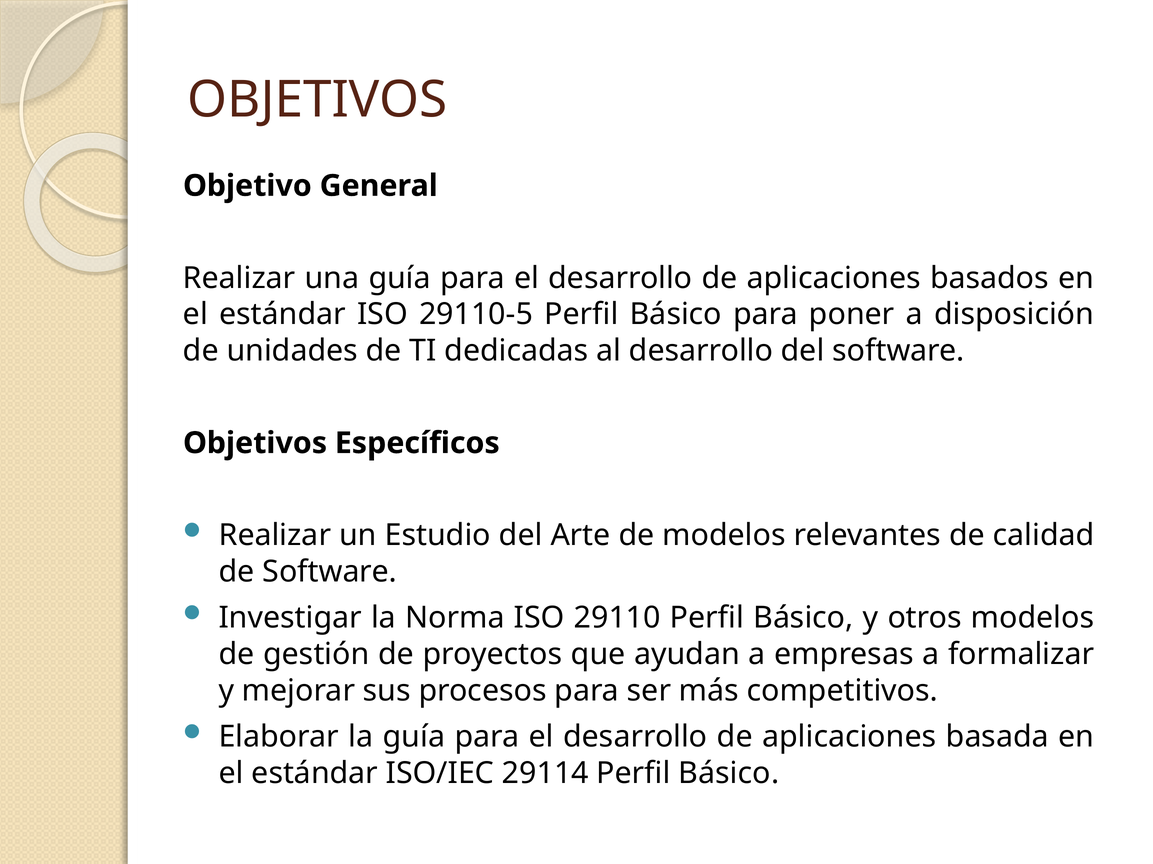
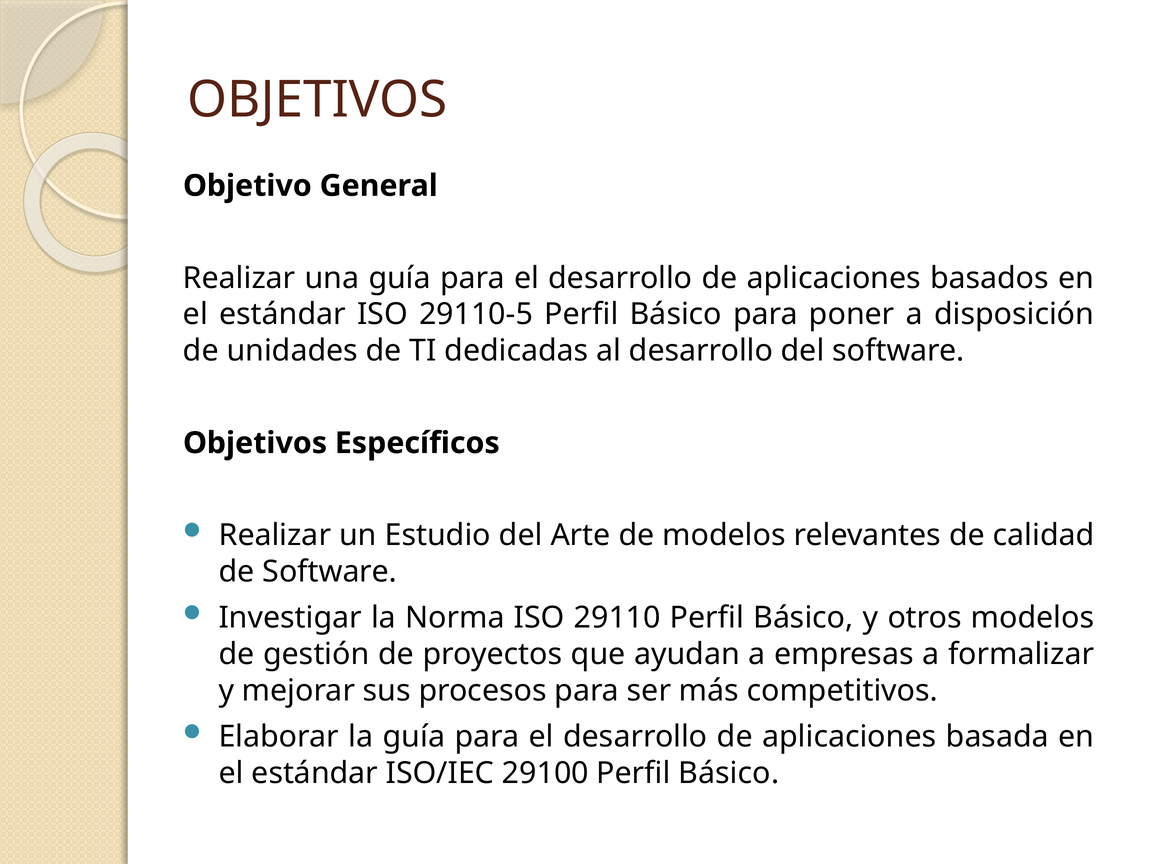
29114: 29114 -> 29100 (545, 774)
